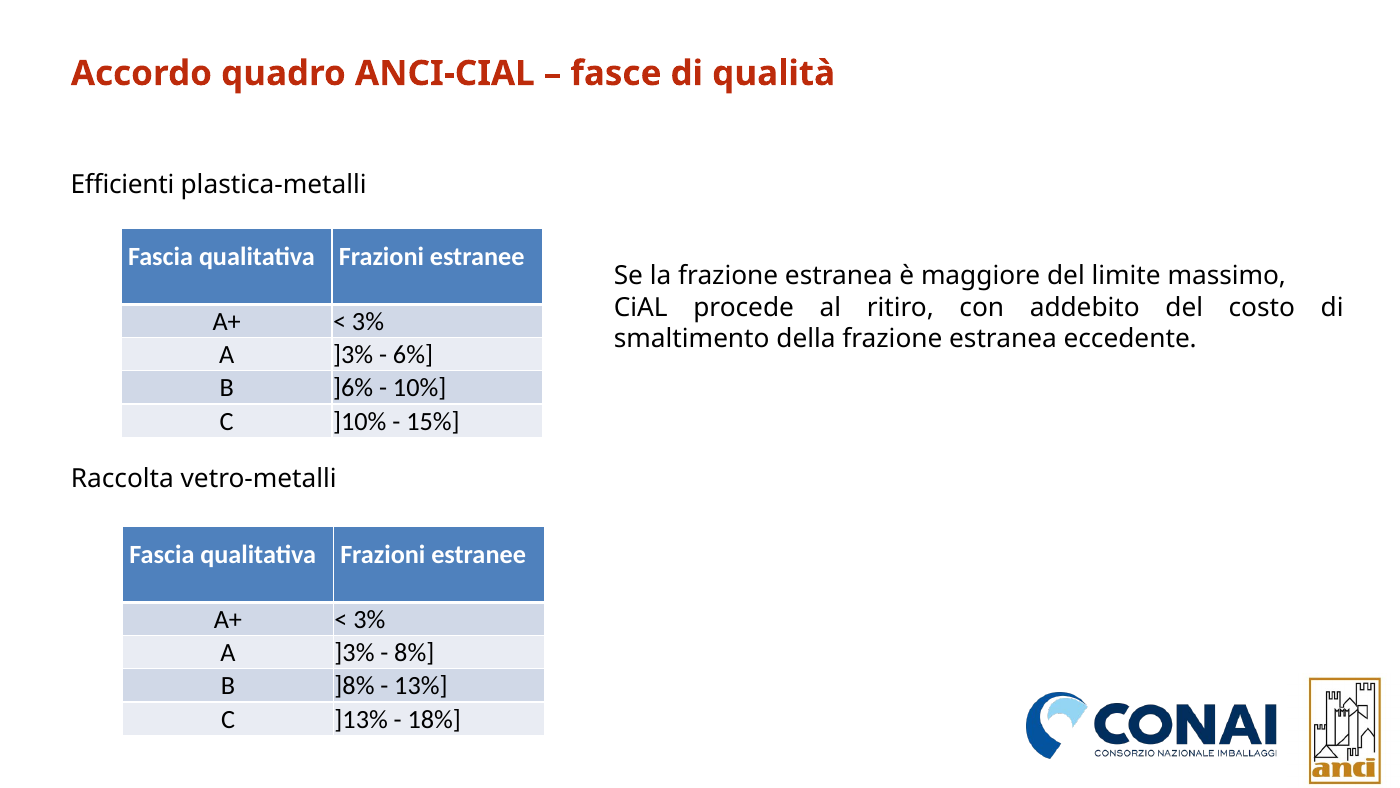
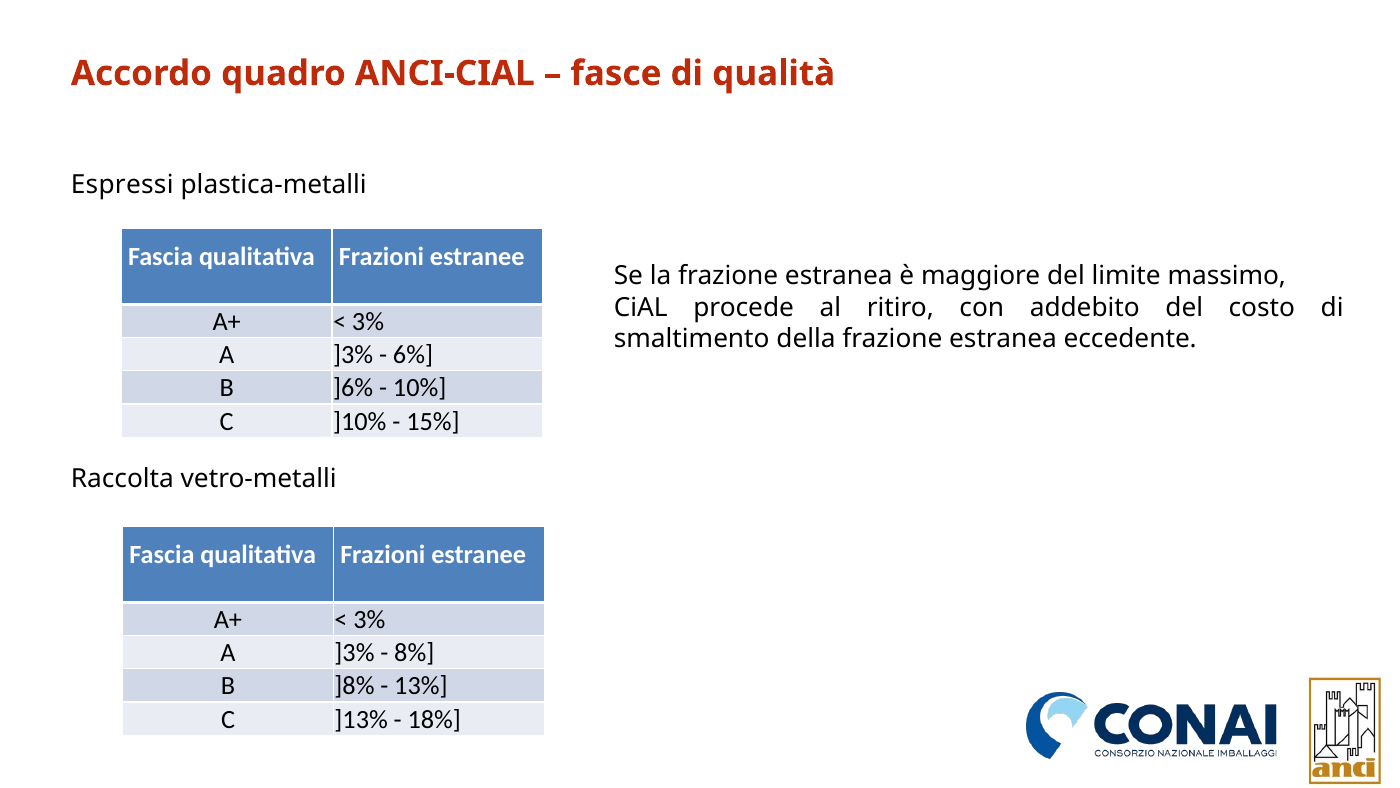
Efficienti: Efficienti -> Espressi (122, 185)
